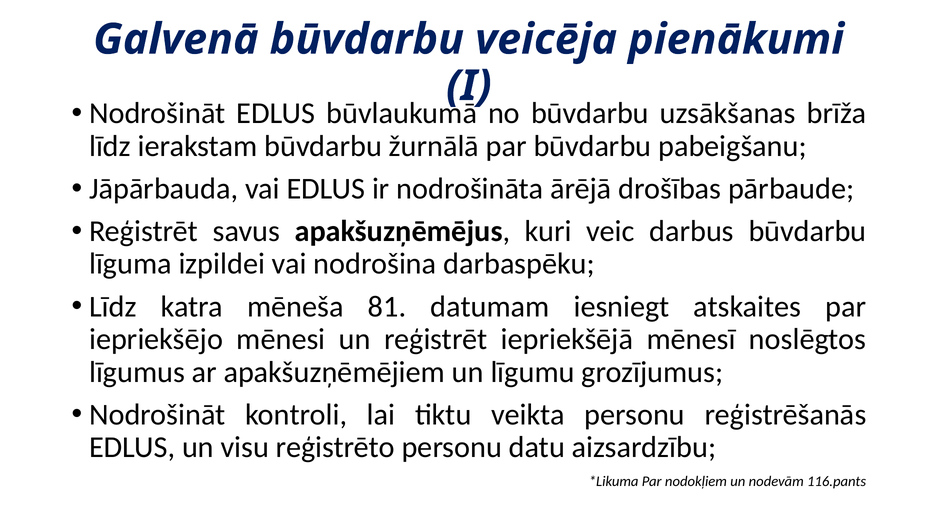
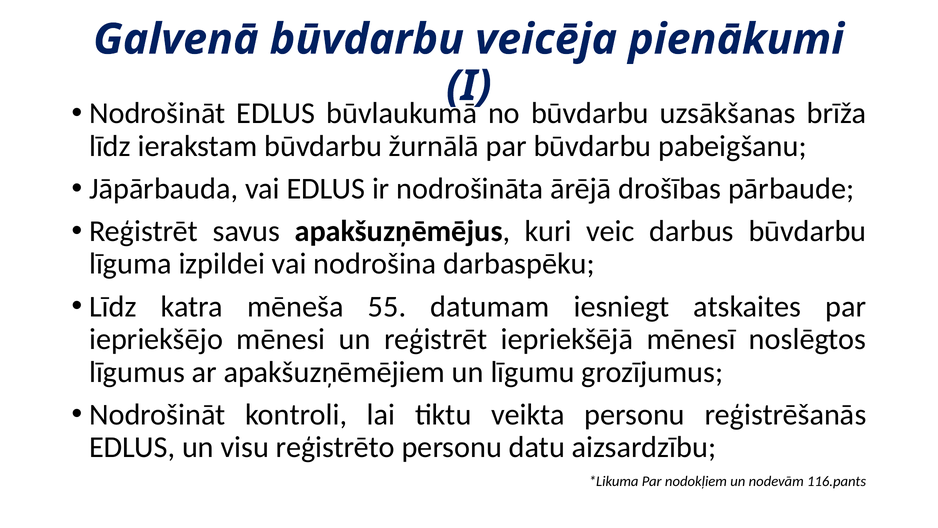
81: 81 -> 55 (387, 306)
